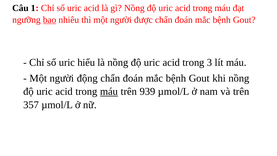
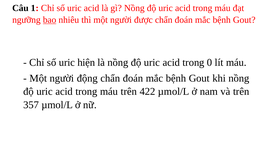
hiểu: hiểu -> hiện (86, 62)
3: 3 -> 0 (210, 62)
máu underline: present -> none (109, 91)
939: 939 -> 422 (147, 91)
